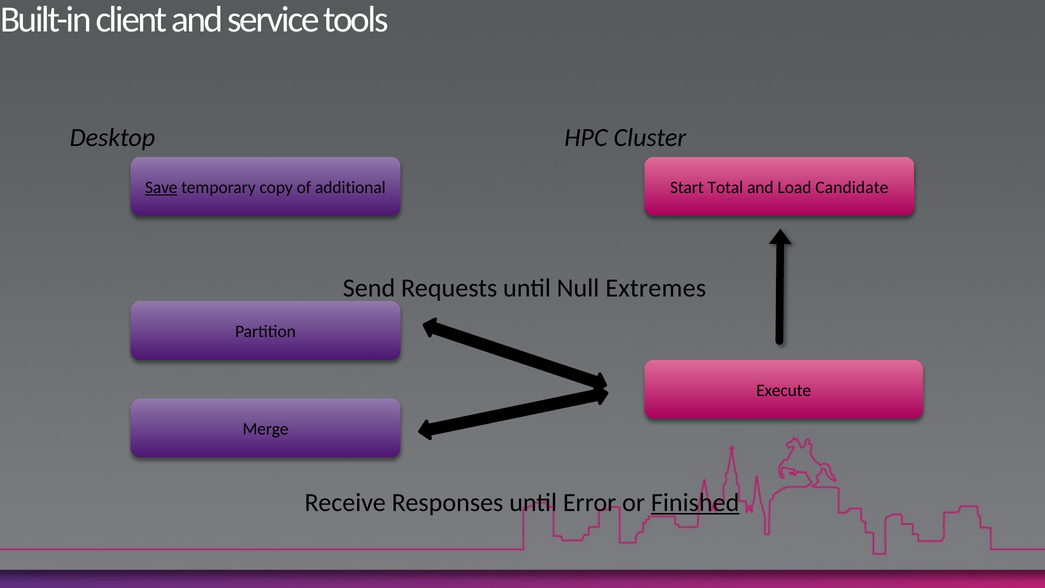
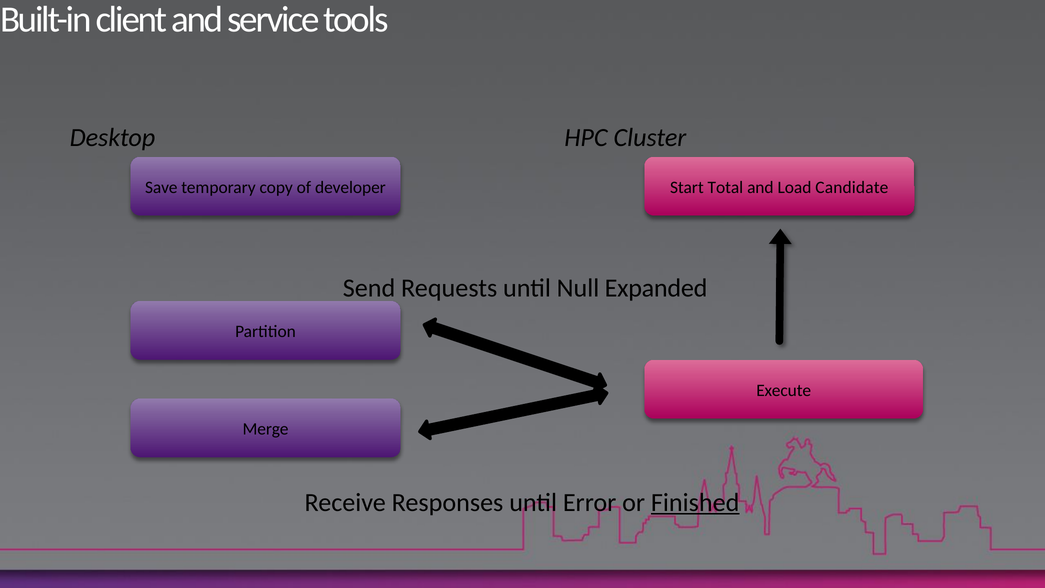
Save underline: present -> none (161, 187)
additional: additional -> developer (350, 187)
Extremes: Extremes -> Expanded (656, 288)
